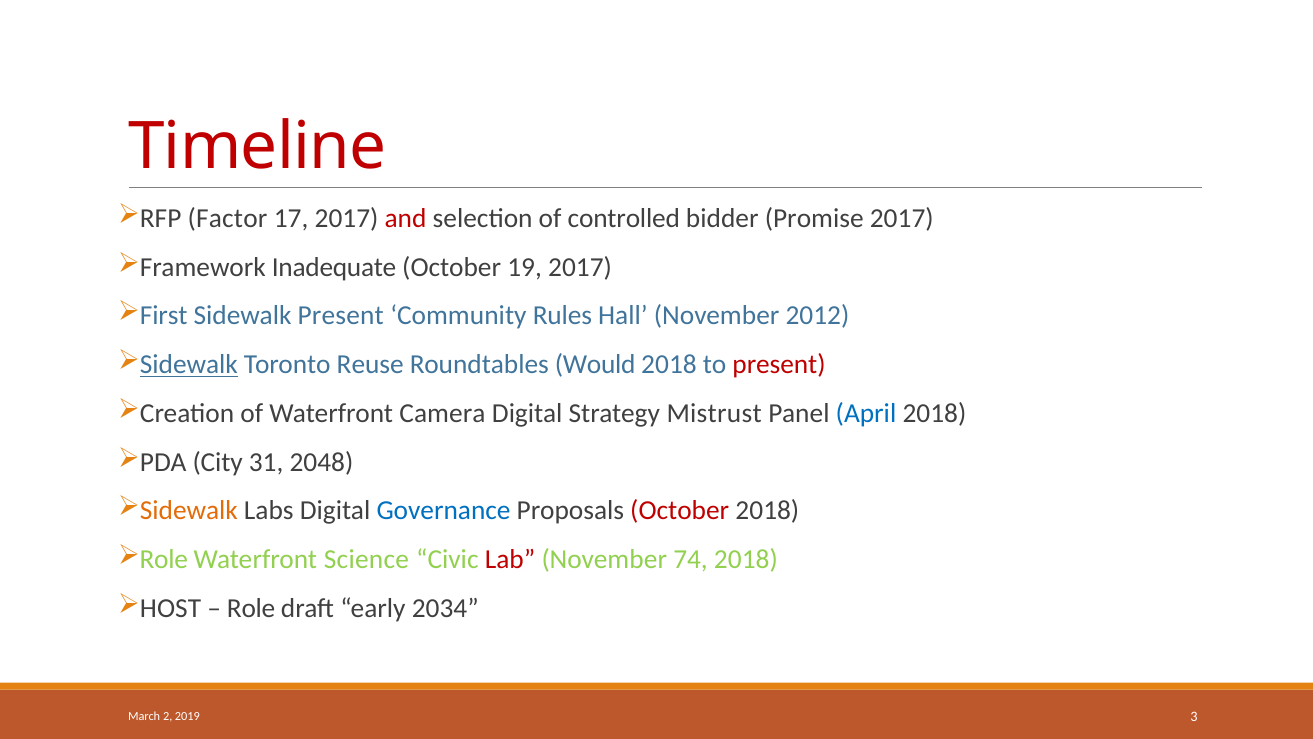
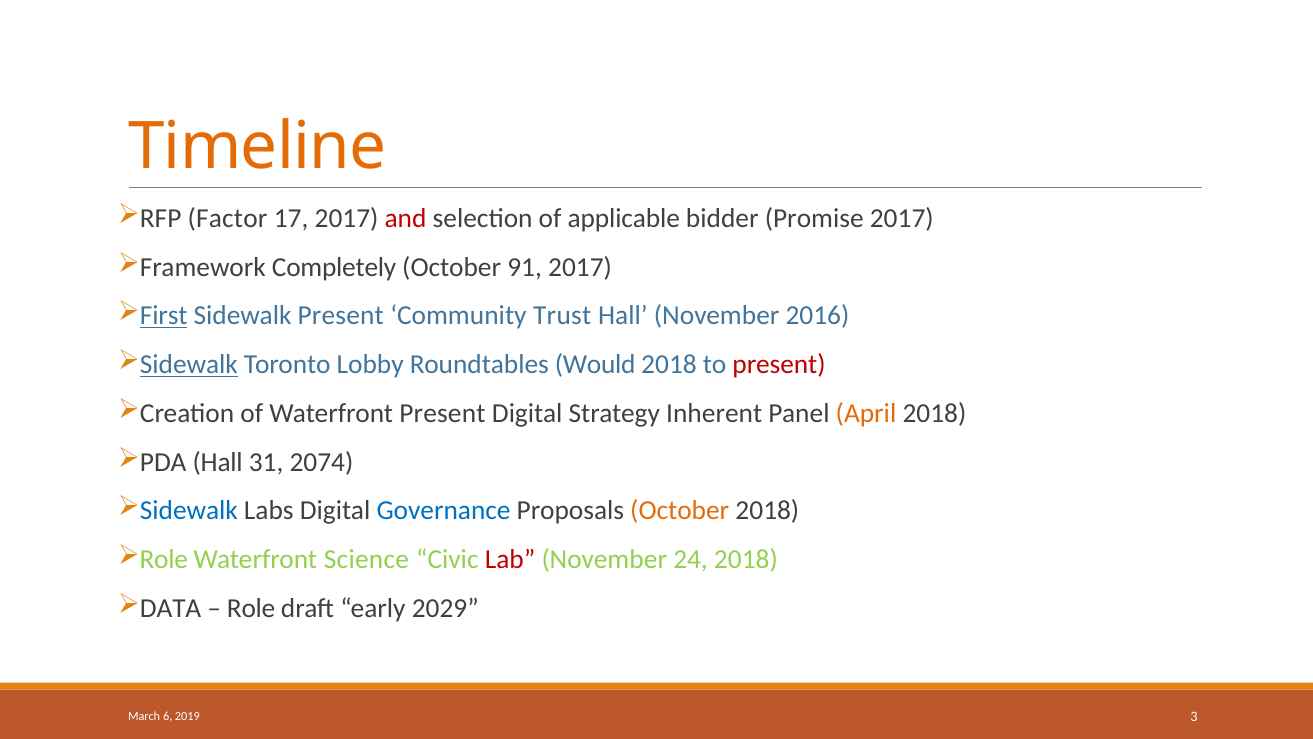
Timeline colour: red -> orange (257, 147)
controlled: controlled -> applicable (624, 218)
Inadequate: Inadequate -> Completely (334, 267)
19: 19 -> 91 (525, 267)
First underline: none -> present (164, 316)
Rules: Rules -> Trust (562, 316)
2012: 2012 -> 2016 (817, 316)
Reuse: Reuse -> Lobby (370, 364)
Waterfront Camera: Camera -> Present (442, 413)
Mistrust: Mistrust -> Inherent (714, 413)
April colour: blue -> orange (866, 413)
PDA City: City -> Hall (218, 462)
2048: 2048 -> 2074 (321, 462)
Sidewalk colour: orange -> blue (189, 510)
October colour: red -> orange (680, 510)
74: 74 -> 24 (691, 559)
HOST: HOST -> DATA (171, 608)
2034: 2034 -> 2029 (445, 608)
2: 2 -> 6 (168, 716)
